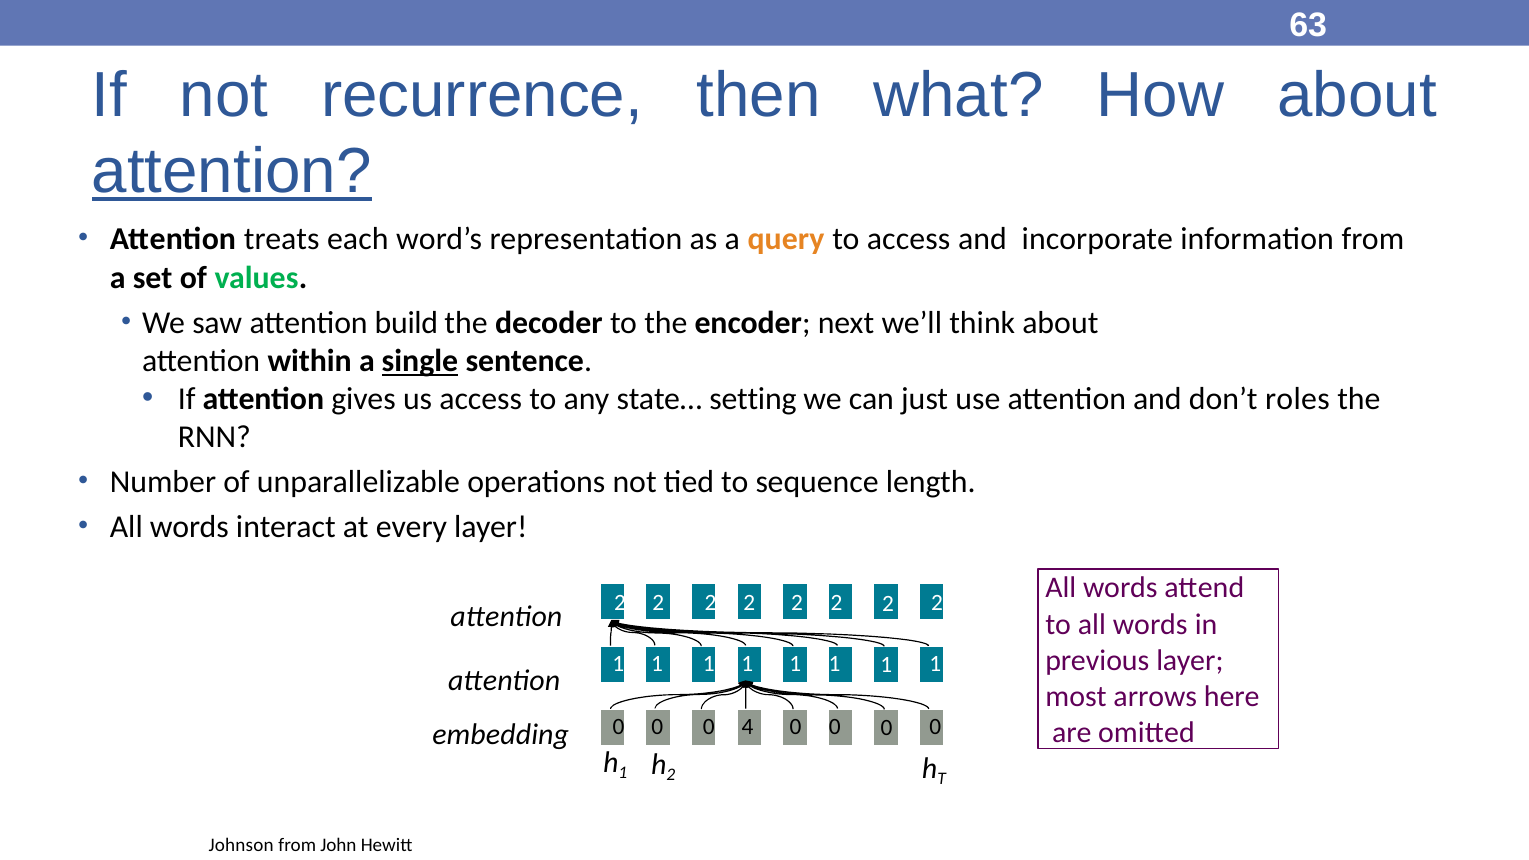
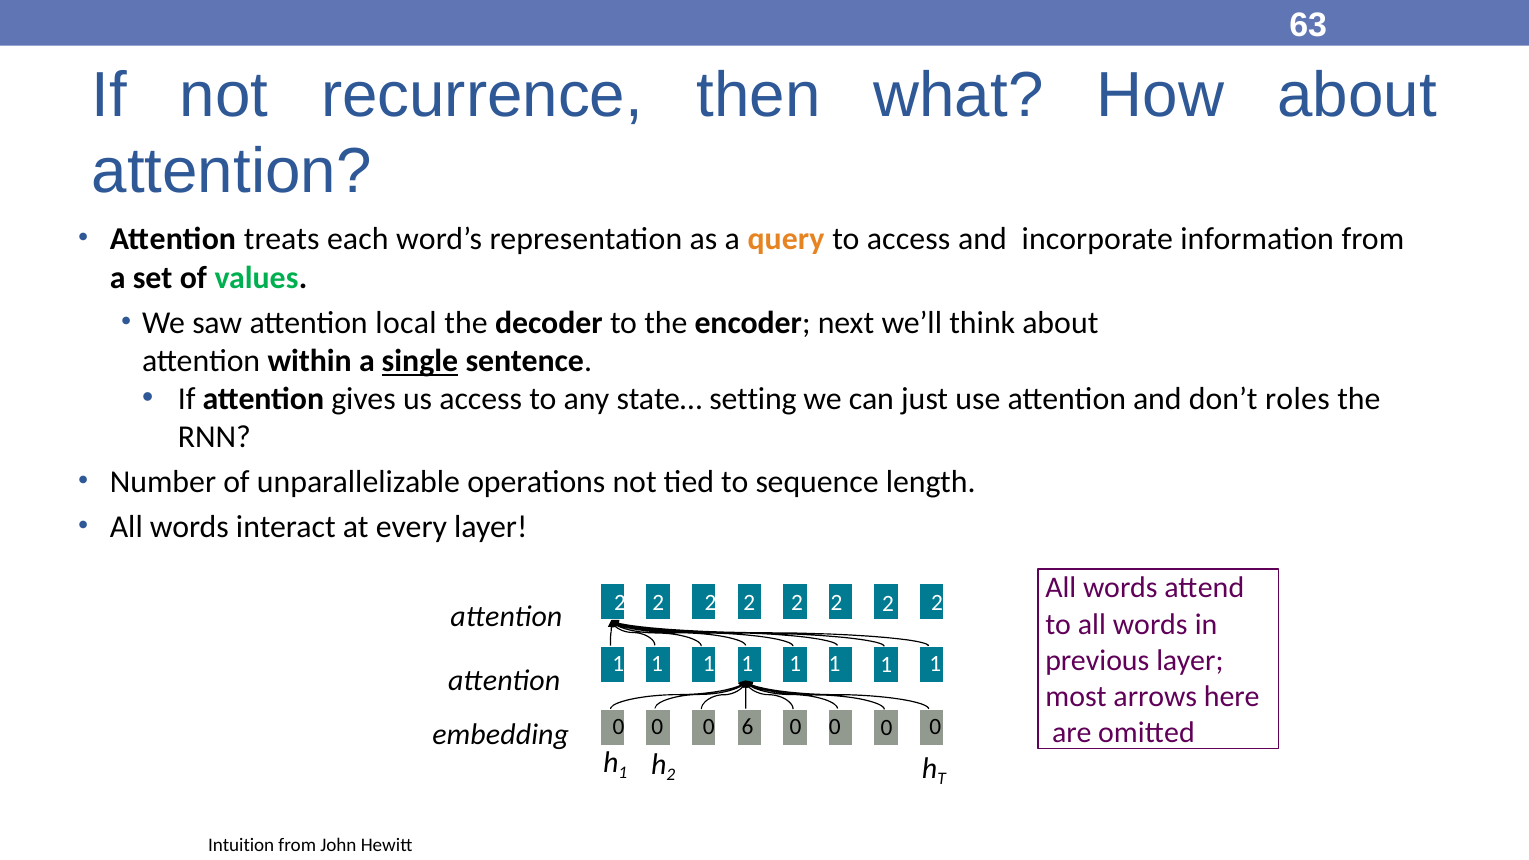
attention underline: present -> none (232, 172)
build: build -> local (406, 323)
4: 4 -> 6 (748, 727)
Johnson: Johnson -> Intuition (241, 846)
